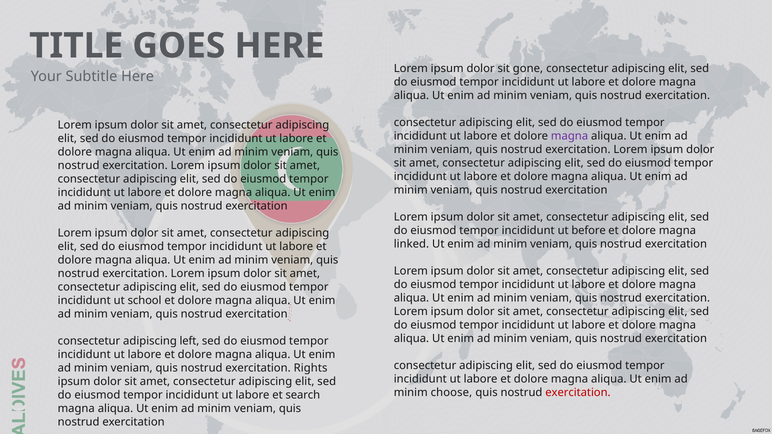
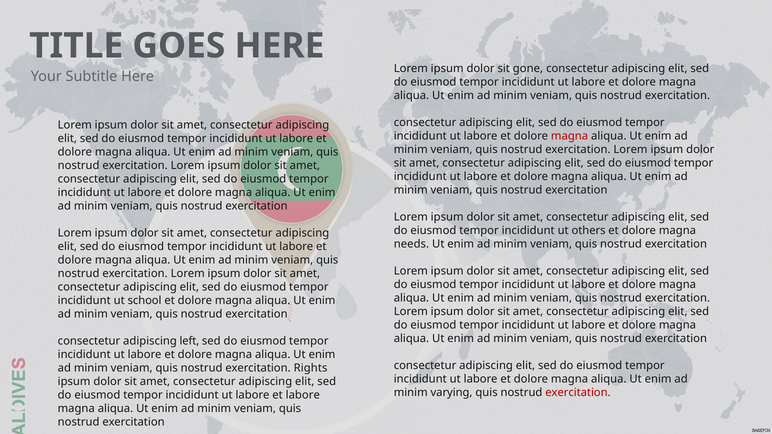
magna colour: purple -> red (570, 136)
before: before -> others (589, 231)
linked: linked -> needs (411, 244)
choose: choose -> varying (452, 393)
et search: search -> labore (303, 395)
